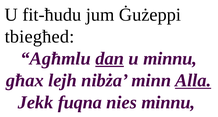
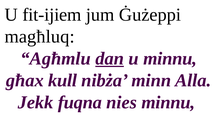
fit-ħudu: fit-ħudu -> fit-ijiem (52, 15)
tbiegħed: tbiegħed -> magħluq (40, 37)
lejh: lejh -> kull (63, 81)
Alla underline: present -> none (193, 81)
